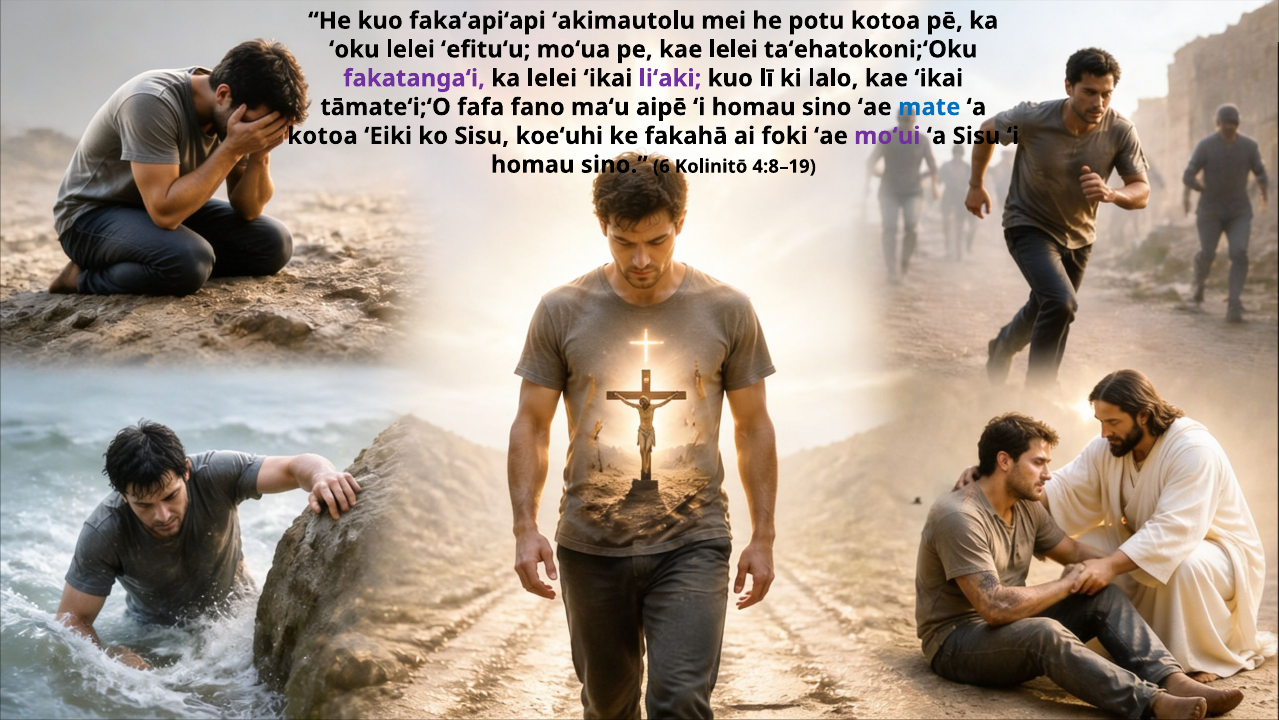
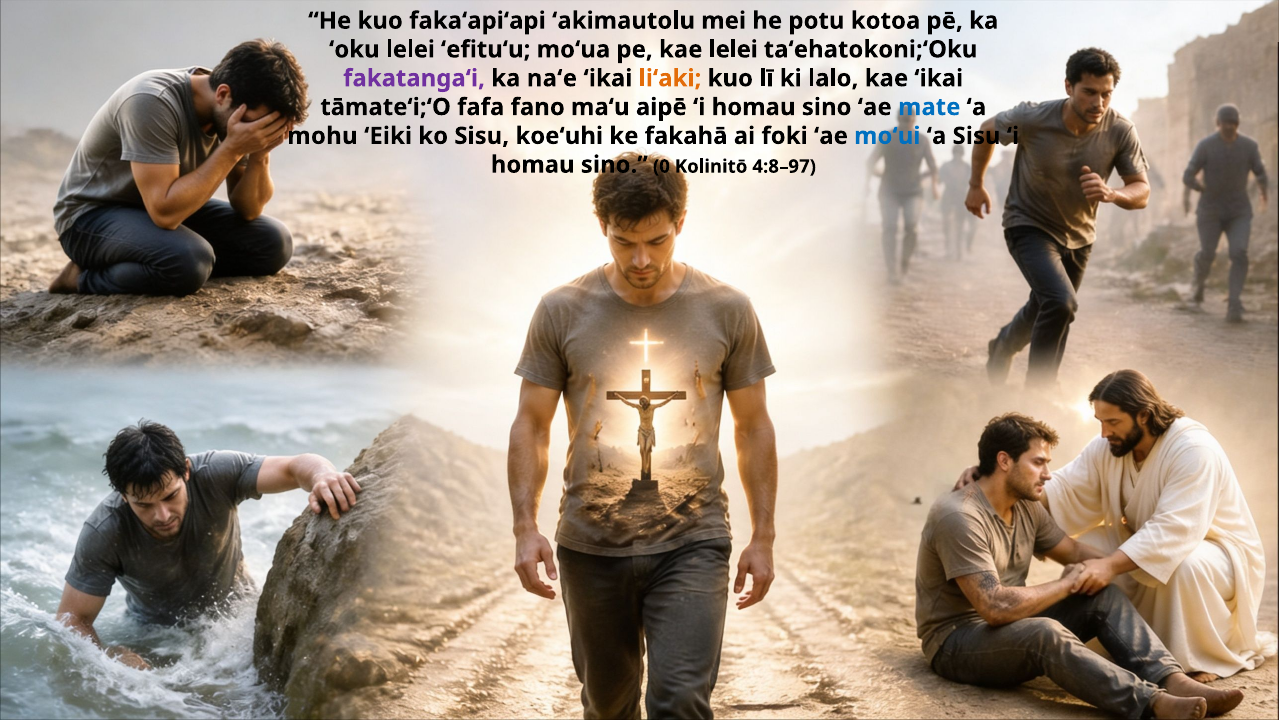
ka lelei: lelei -> naʻe (552, 78)
liʻaki colour: purple -> orange (670, 78)
kotoa: kotoa -> mohu (322, 136)
moʻui colour: purple -> blue (887, 136)
6: 6 -> 0 (661, 166)
4:8–19: 4:8–19 -> 4:8–97 (784, 166)
